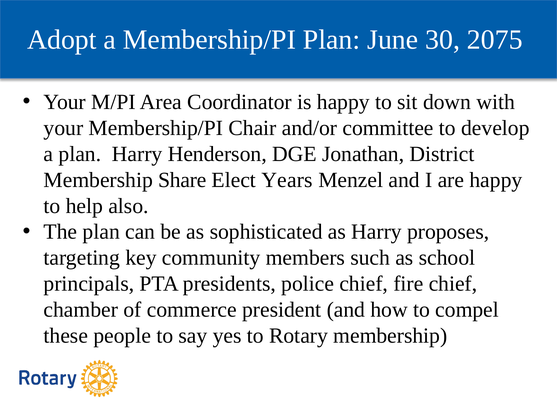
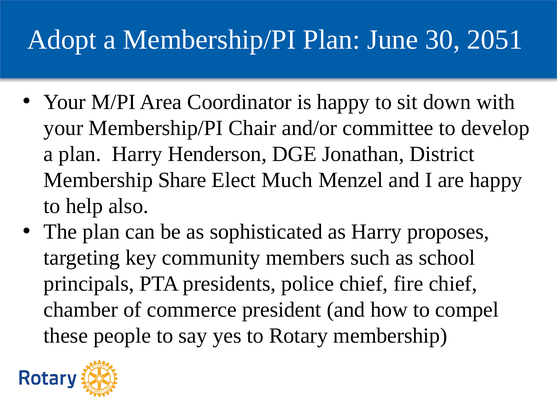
2075: 2075 -> 2051 (495, 40)
Years: Years -> Much (287, 180)
